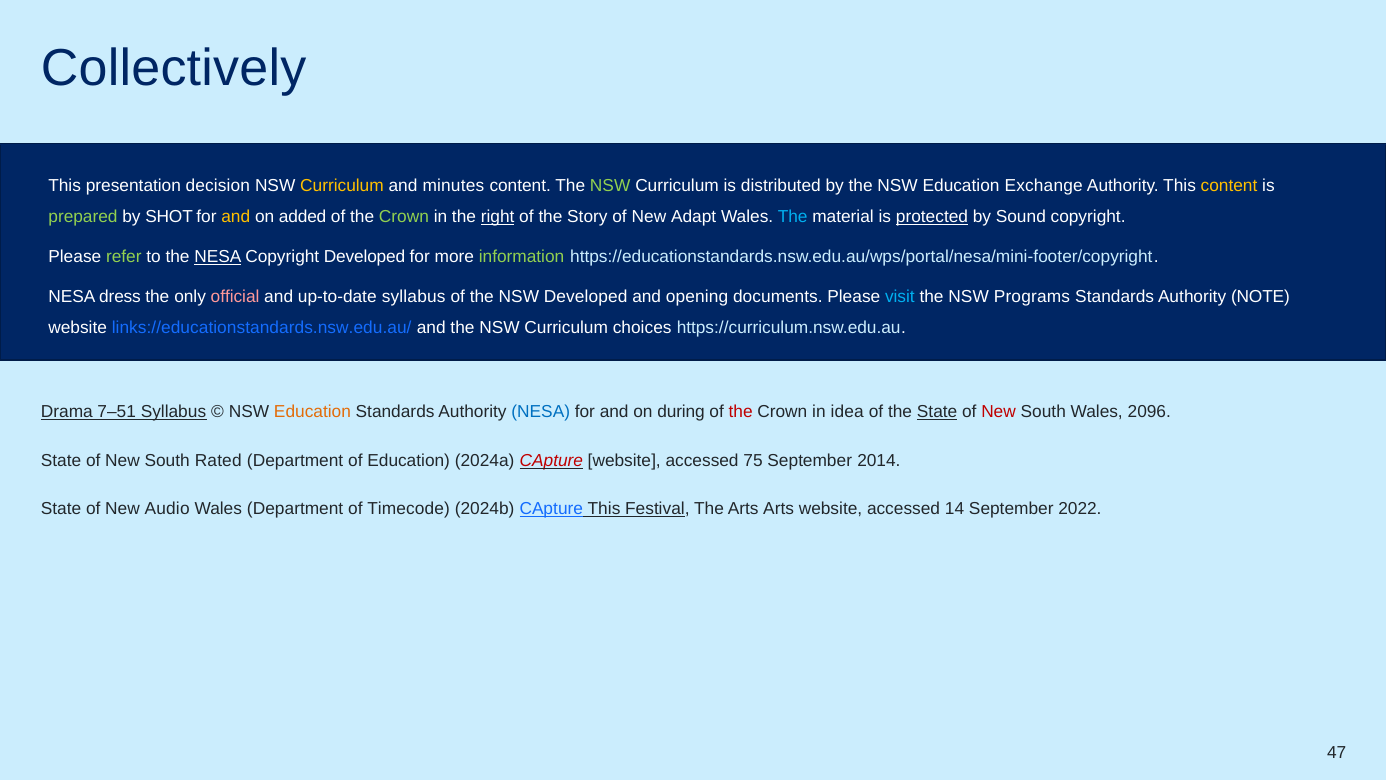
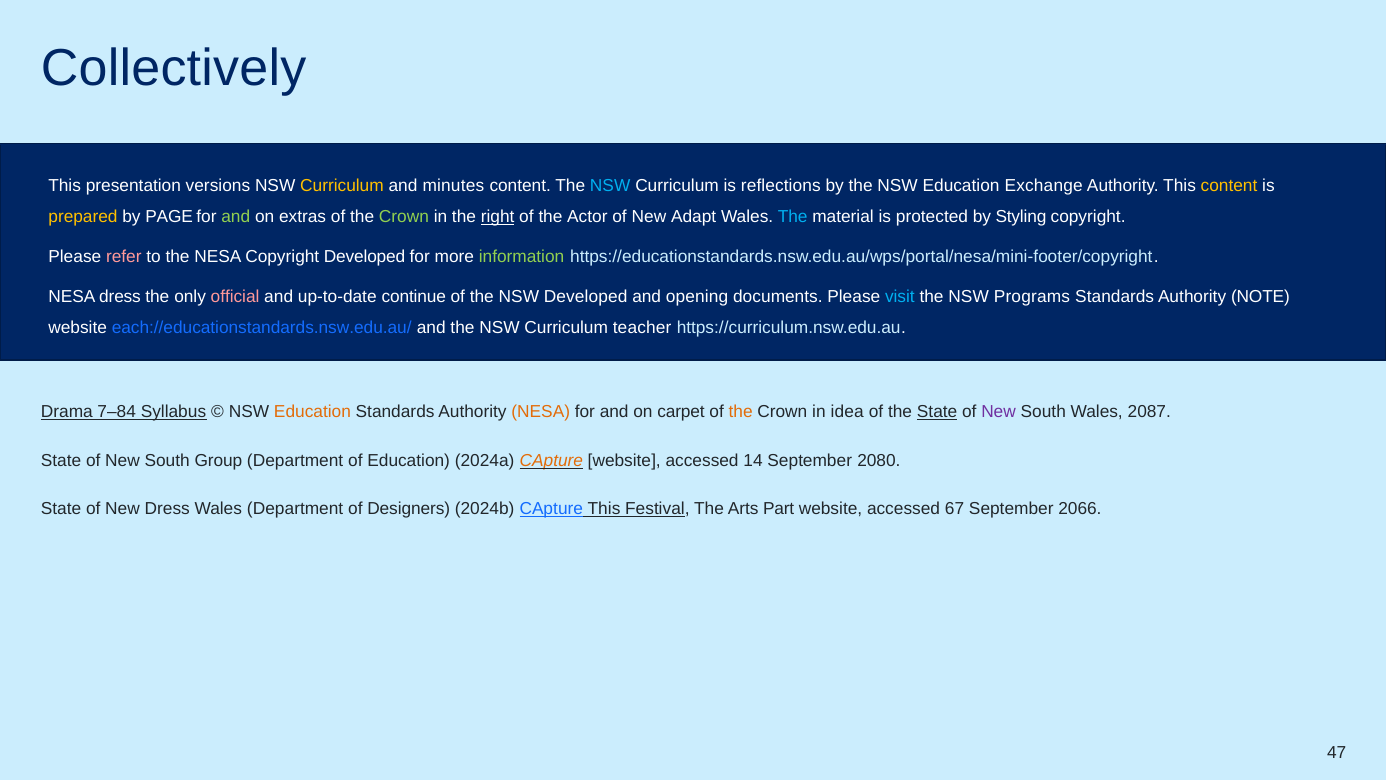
decision: decision -> versions (218, 186)
NSW colour: light green -> light blue (610, 186)
distributed: distributed -> reflections (781, 186)
prepared colour: light green -> yellow (83, 217)
SHOT: SHOT -> PAGE (169, 217)
and colour: yellow -> light green (236, 217)
added: added -> extras (303, 217)
Story: Story -> Actor (587, 217)
protected underline: present -> none (932, 217)
Sound: Sound -> Styling (1021, 217)
refer colour: light green -> pink (124, 257)
NESA underline: present -> none (218, 257)
up-to-date syllabus: syllabus -> continue (414, 297)
links://educationstandards.nsw.edu.au/: links://educationstandards.nsw.edu.au/ -> each://educationstandards.nsw.edu.au/ (262, 328)
choices: choices -> teacher (642, 328)
7–51: 7–51 -> 7–84 (117, 412)
NESA colour: blue -> orange (541, 412)
during: during -> carpet (681, 412)
the colour: red -> orange (741, 412)
New colour: red -> purple (999, 412)
2096: 2096 -> 2087 (1149, 412)
Rated: Rated -> Group (218, 460)
CApture colour: red -> orange (551, 460)
75: 75 -> 14 (753, 460)
2014: 2014 -> 2080 (879, 460)
New Audio: Audio -> Dress (167, 509)
Timecode: Timecode -> Designers (409, 509)
Arts Arts: Arts -> Part (779, 509)
14: 14 -> 67 (955, 509)
2022: 2022 -> 2066 (1080, 509)
